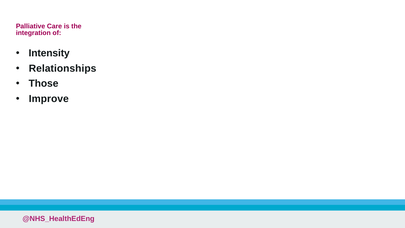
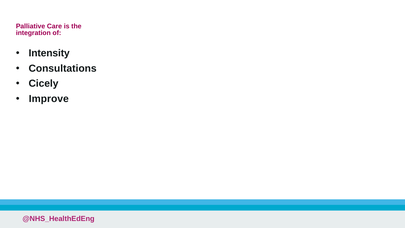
Relationships: Relationships -> Consultations (63, 68)
Those: Those -> Cicely (43, 84)
